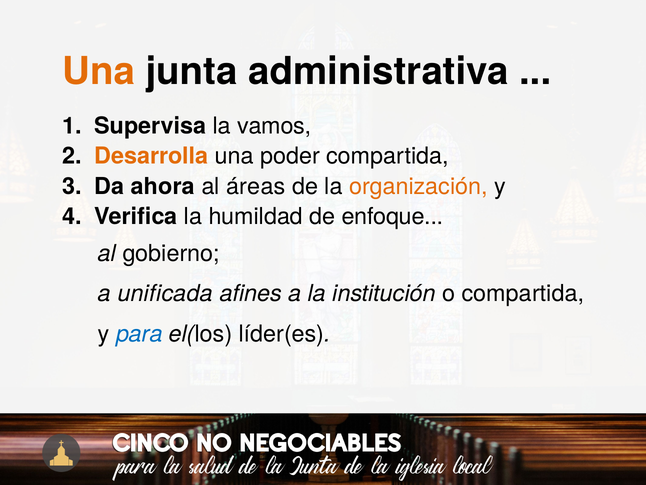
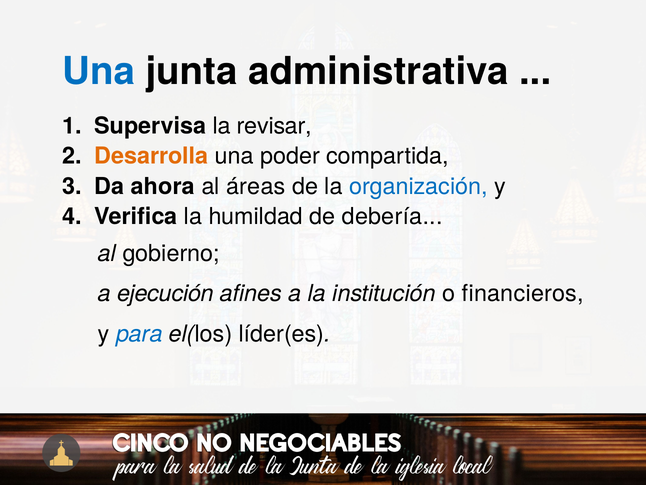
Una colour: orange -> blue (99, 71)
vamos: vamos -> revisar (274, 126)
organización colour: orange -> blue (418, 186)
enfoque: enfoque -> debería (392, 217)
unificada: unificada -> ejecución (165, 293)
o compartida: compartida -> financieros (523, 293)
